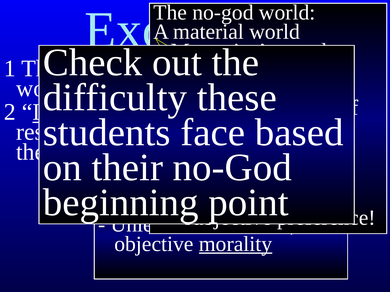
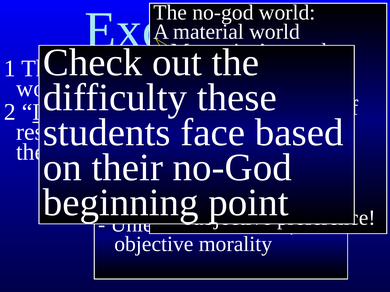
morality underline: present -> none (236, 244)
